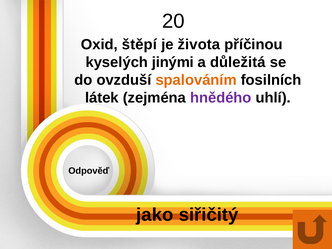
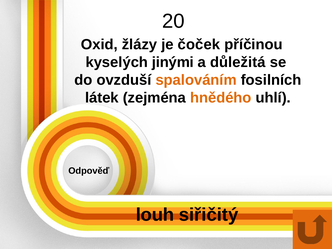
štěpí: štěpí -> žlázy (139, 45)
života: života -> čoček (199, 45)
hnědého colour: purple -> orange (221, 98)
jako: jako -> louh (155, 215)
